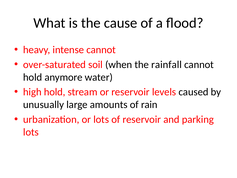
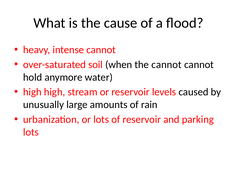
the rainfall: rainfall -> cannot (167, 64)
high hold: hold -> high (55, 92)
